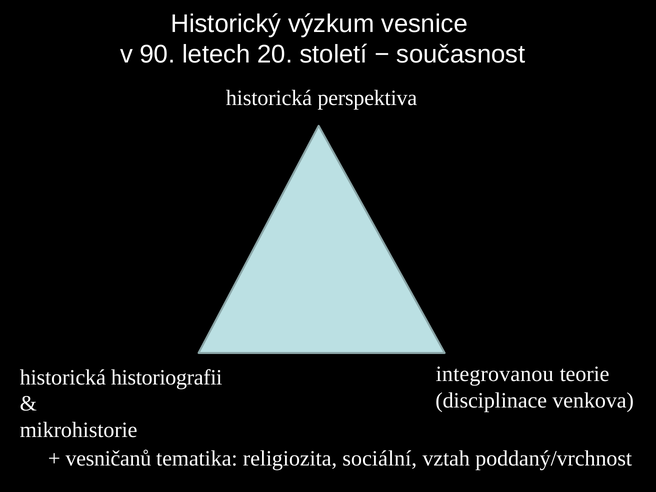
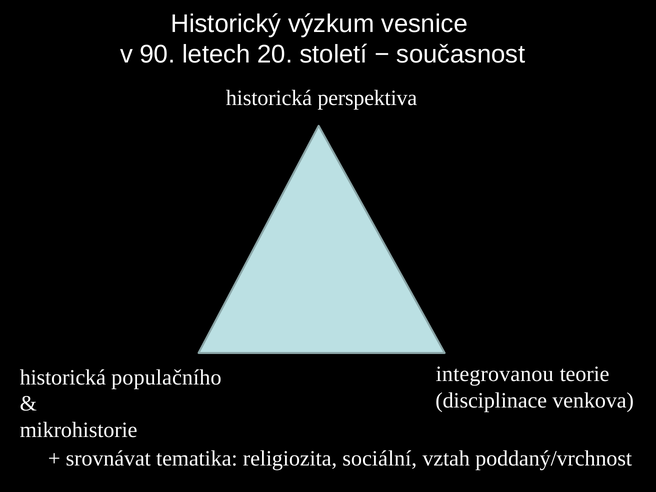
historiografii: historiografii -> populačního (166, 377)
zkoumáním: zkoumáním -> subjektivitě (154, 395)
vesničanů: vesničanů -> srovnávat (108, 459)
